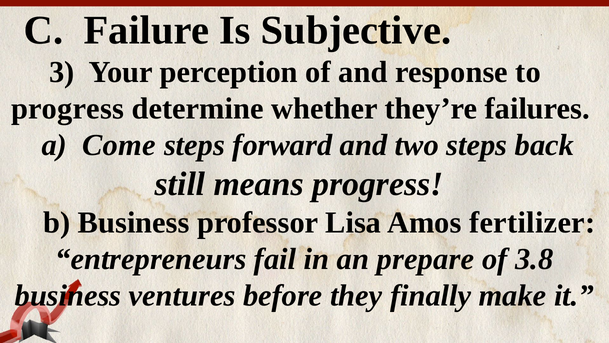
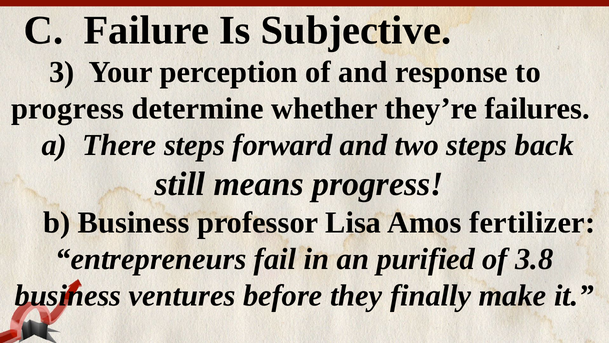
Come: Come -> There (119, 145)
prepare: prepare -> purified (426, 259)
